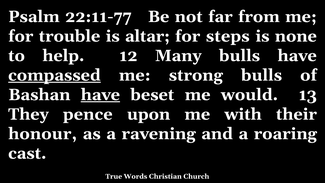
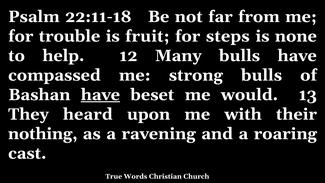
22:11-77: 22:11-77 -> 22:11-18 (98, 17)
altar: altar -> fruit (147, 36)
compassed underline: present -> none (54, 75)
pence: pence -> heard (88, 114)
honour: honour -> nothing (43, 134)
